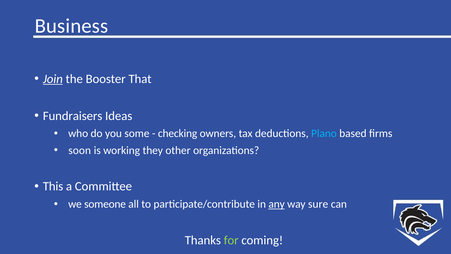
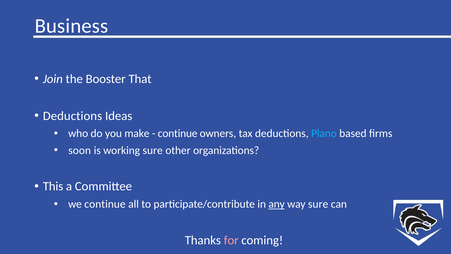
Join underline: present -> none (53, 79)
Fundraisers: Fundraisers -> Deductions (72, 116)
some: some -> make (137, 133)
checking: checking -> continue (178, 133)
working they: they -> sure (153, 150)
we someone: someone -> continue (105, 204)
for colour: light green -> pink (231, 240)
